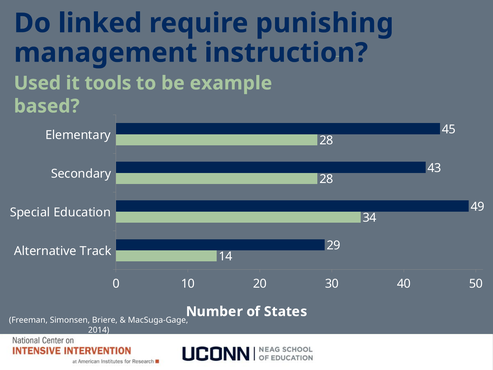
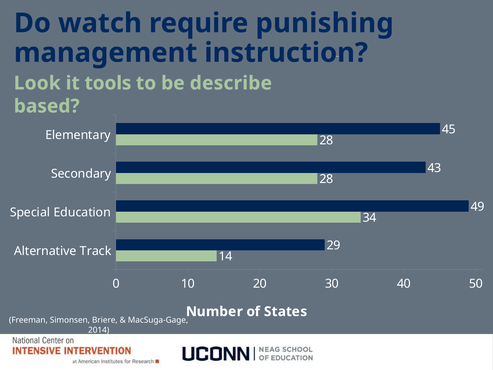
linked: linked -> watch (100, 23)
Used: Used -> Look (37, 83)
example: example -> describe (231, 83)
